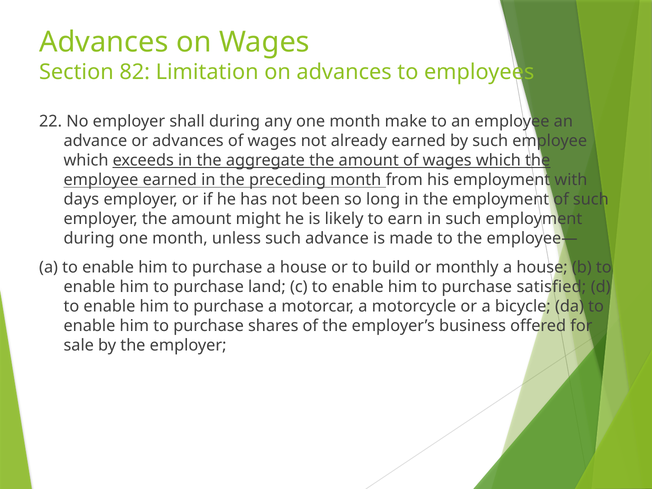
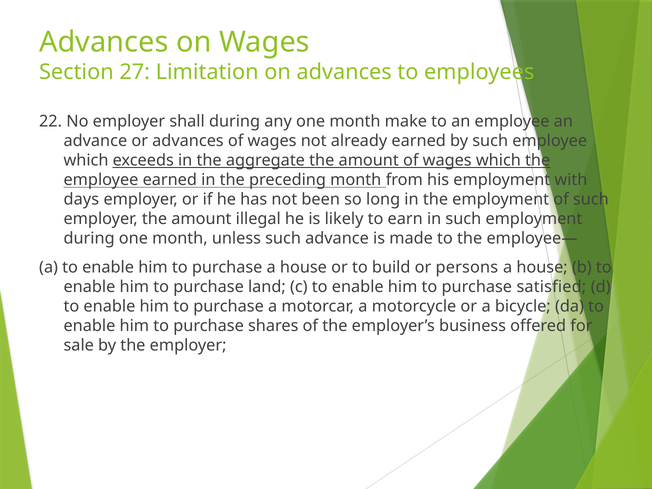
82: 82 -> 27 (135, 72)
might: might -> illegal (258, 219)
monthly: monthly -> persons (467, 267)
